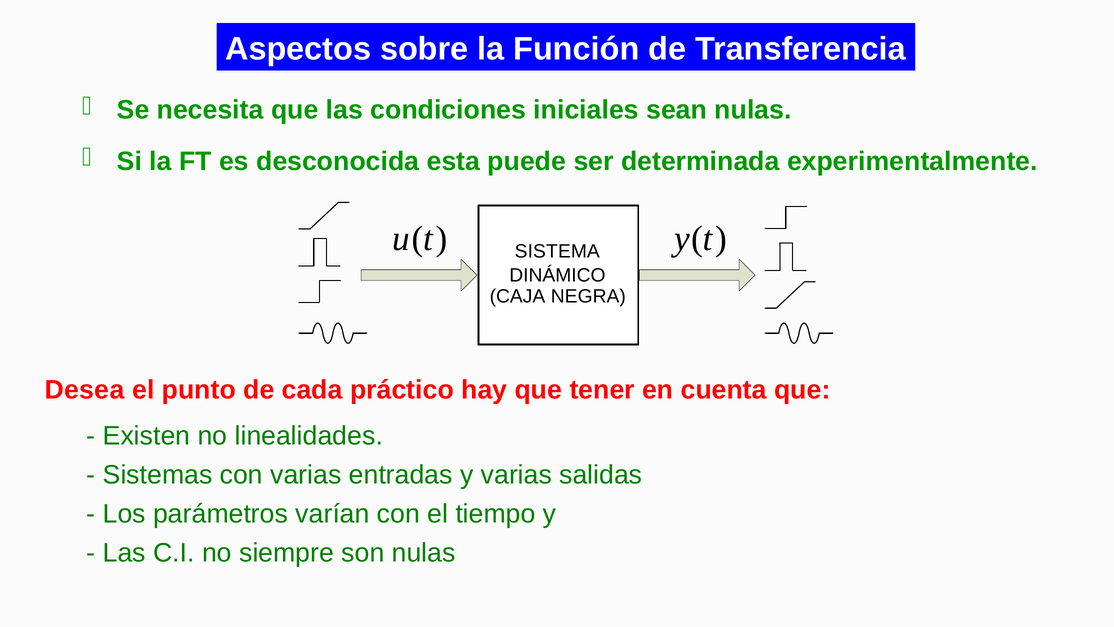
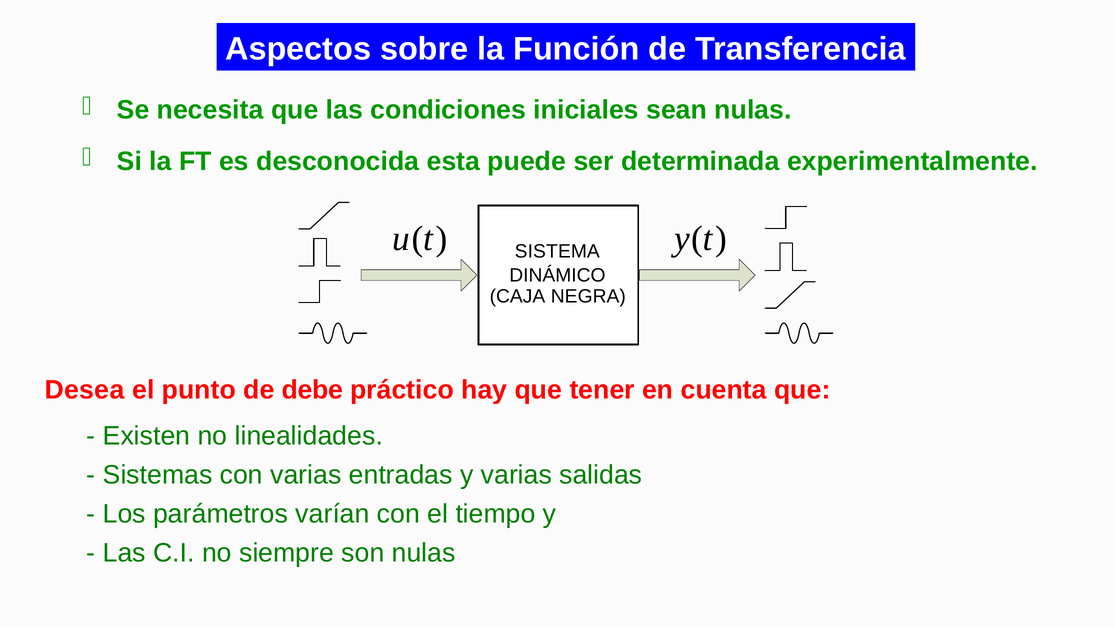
cada: cada -> debe (312, 390)
